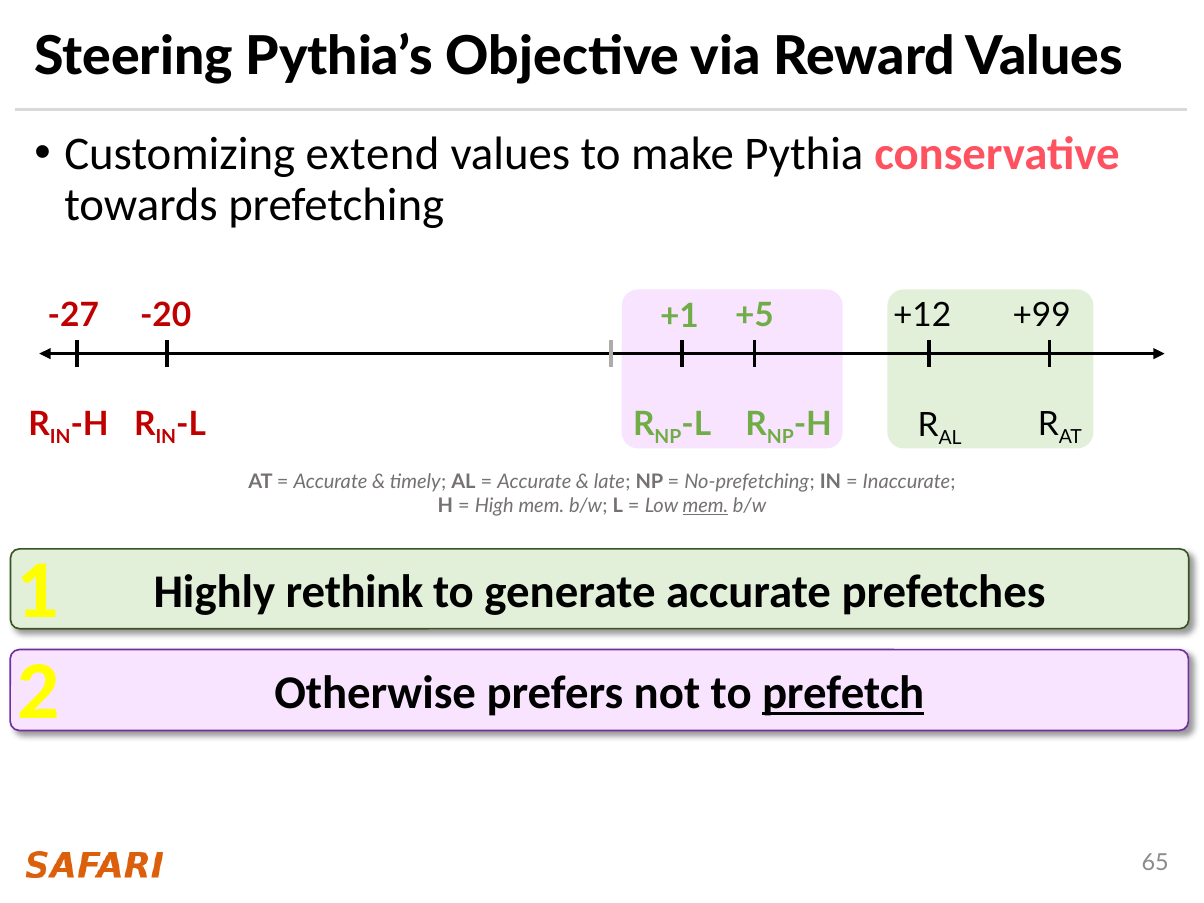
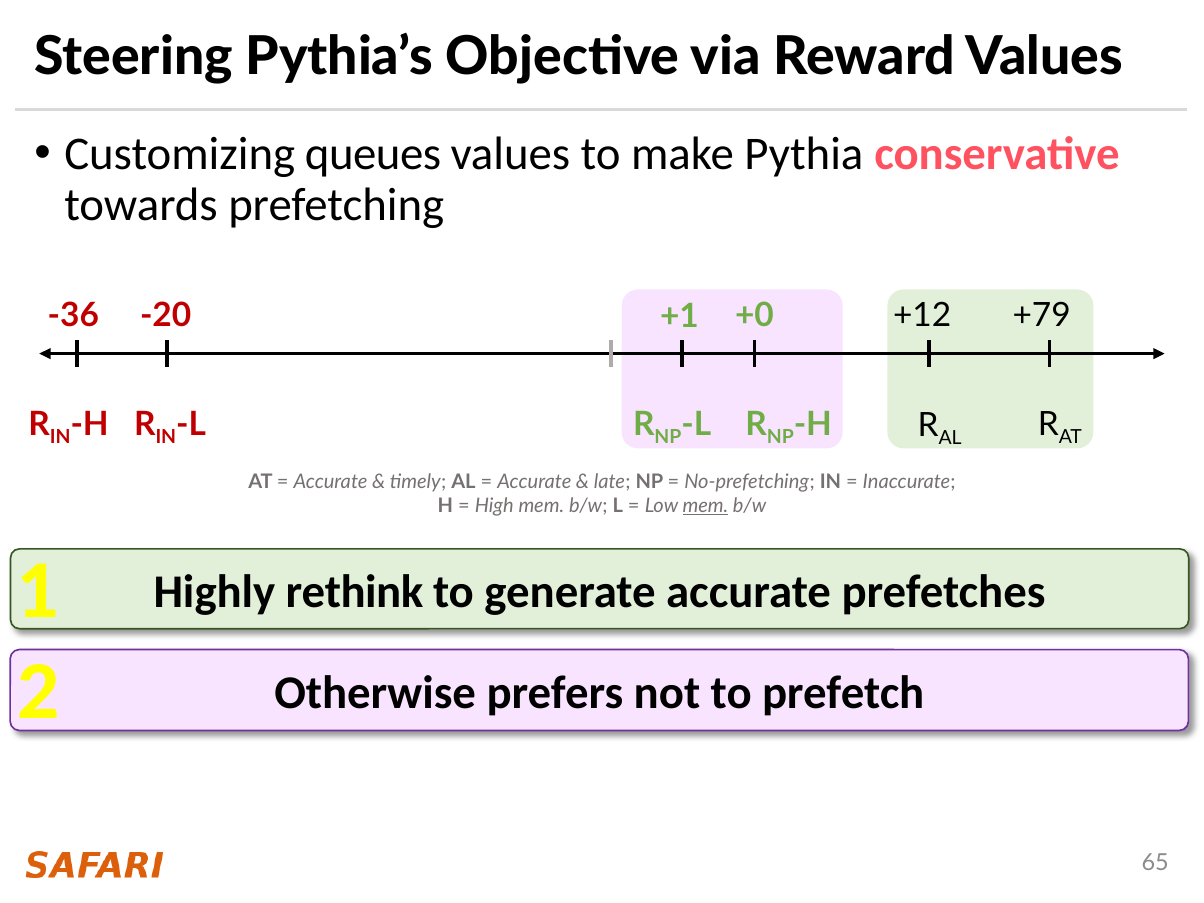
extend: extend -> queues (373, 154)
-27: -27 -> -36 (73, 316)
+5: +5 -> +0 (755, 316)
+99: +99 -> +79 (1042, 316)
prefetch underline: present -> none (843, 693)
